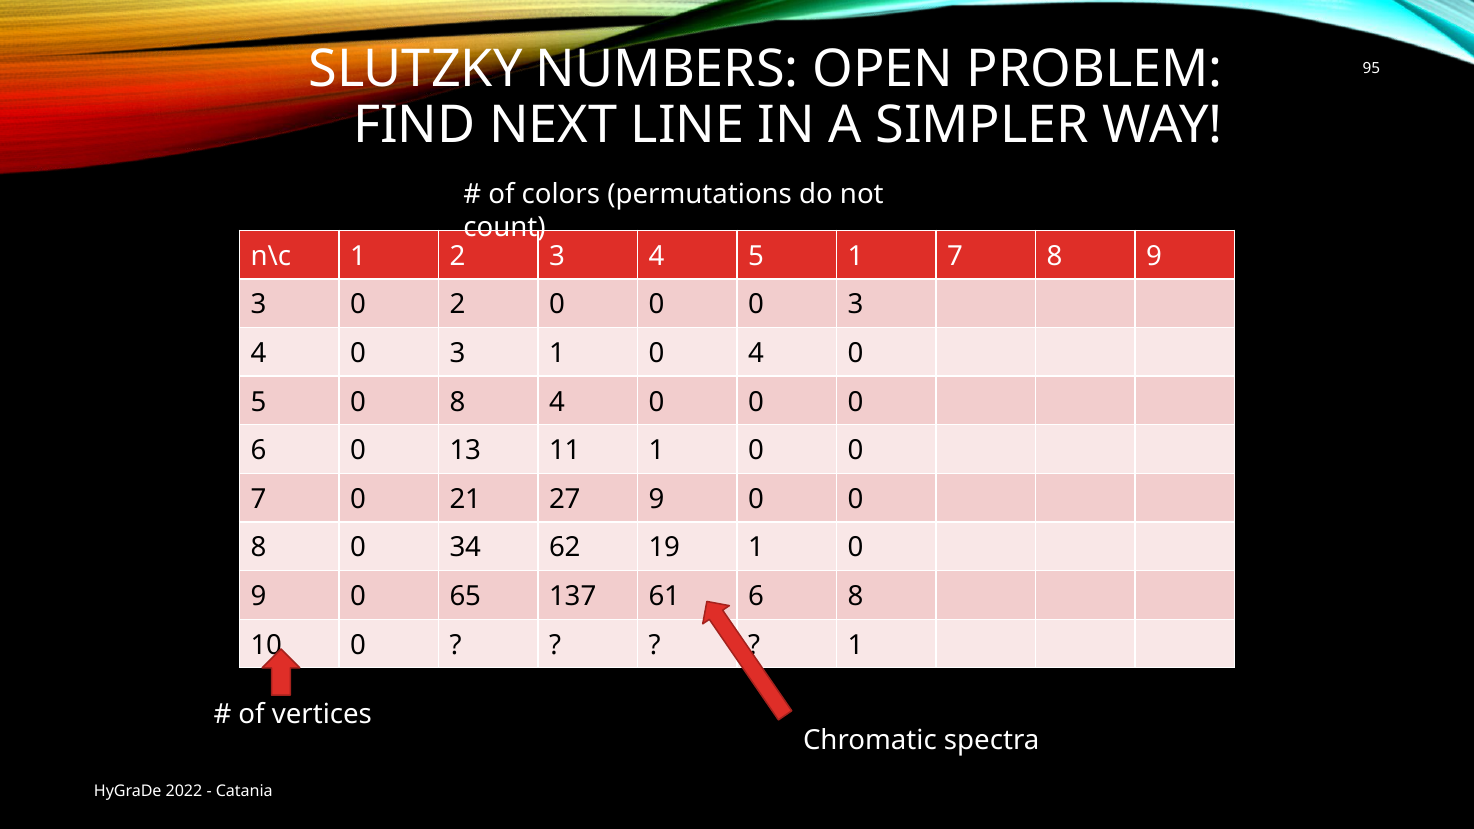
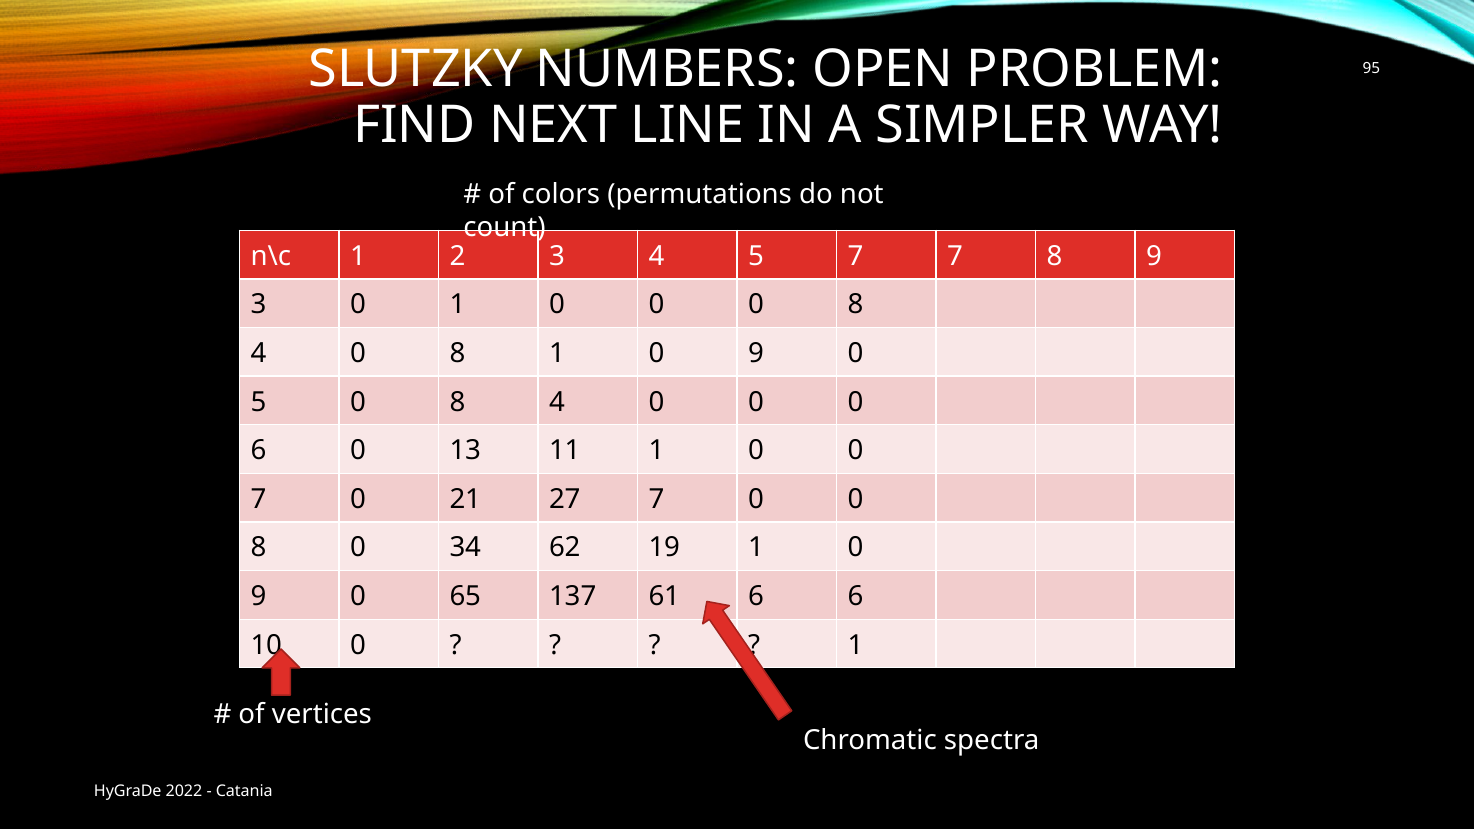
5 1: 1 -> 7 (855, 256)
0 2: 2 -> 1 (457, 305)
0 0 0 3: 3 -> 8 (855, 305)
4 0 3: 3 -> 8 (457, 353)
4: 4 -> 9 (756, 353)
27 9: 9 -> 7 (656, 499)
8: 8 -> 6 (855, 596)
